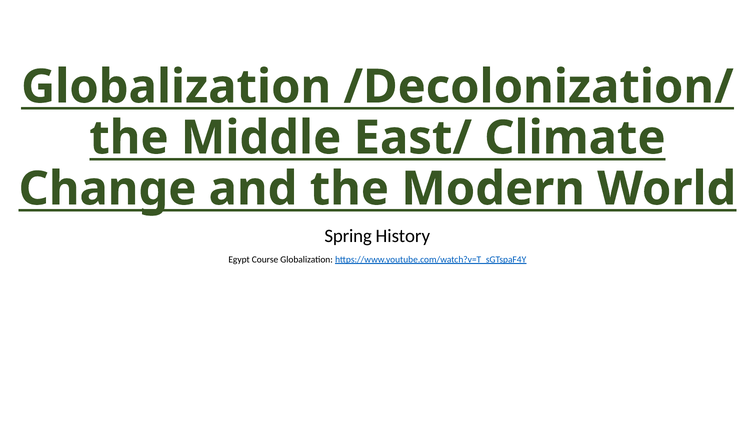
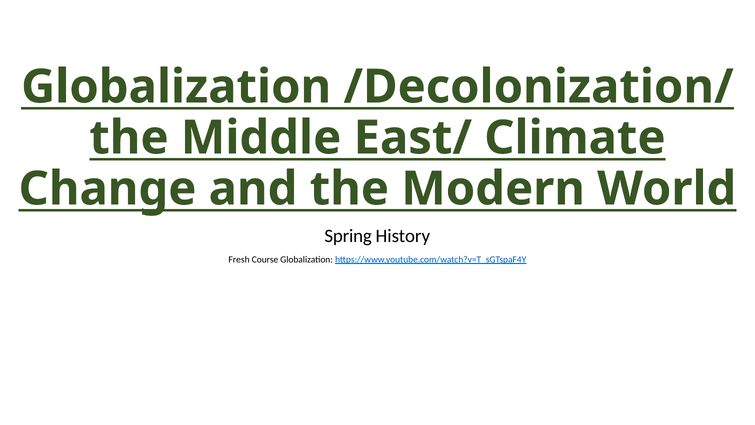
Egypt: Egypt -> Fresh (239, 259)
